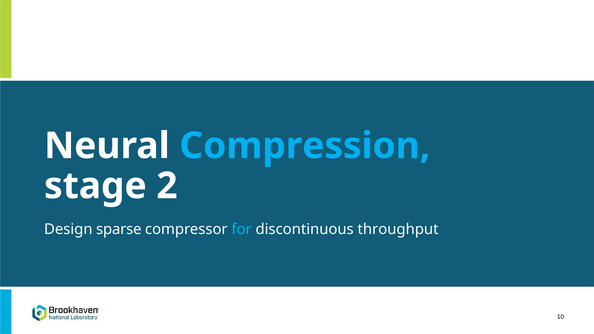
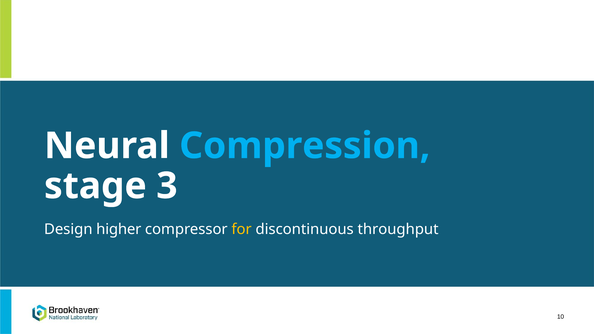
2: 2 -> 3 (167, 186)
sparse: sparse -> higher (119, 229)
for colour: light blue -> yellow (242, 229)
